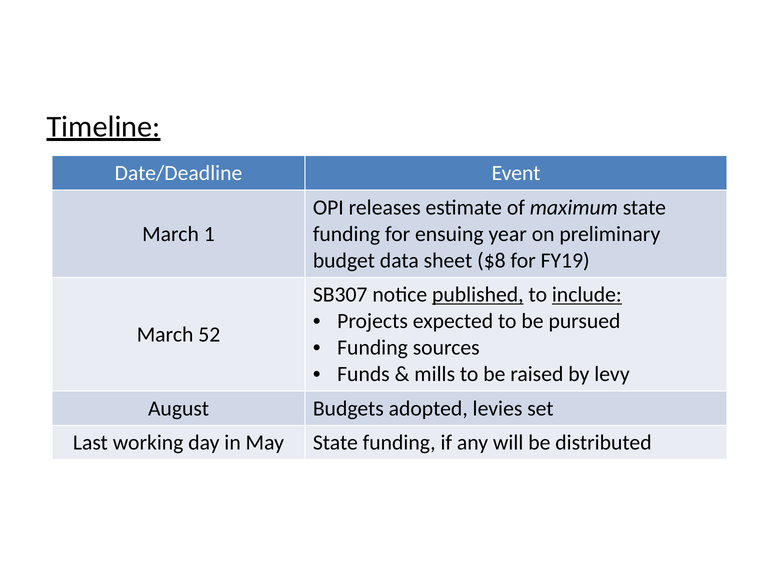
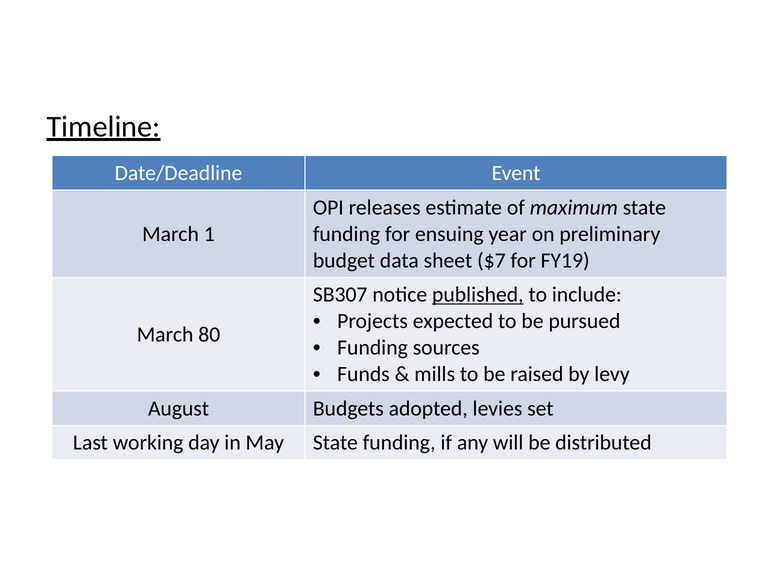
$8: $8 -> $7 (491, 261)
include underline: present -> none (587, 295)
52: 52 -> 80 (209, 335)
